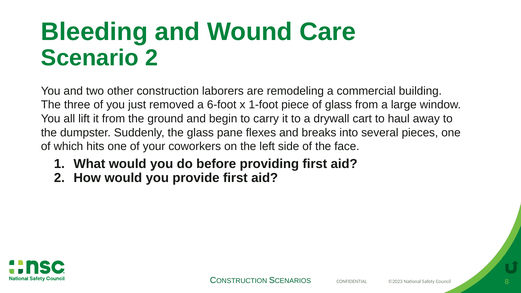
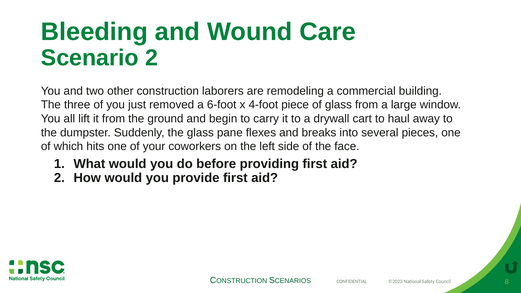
1-foot: 1-foot -> 4-foot (263, 105)
